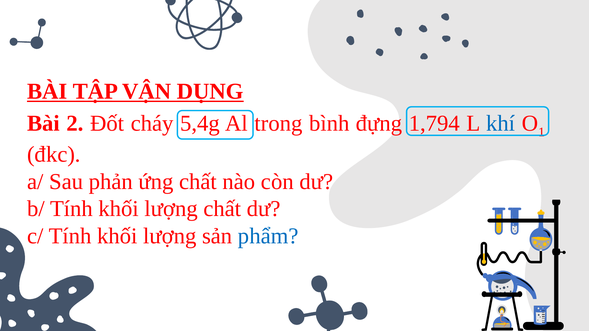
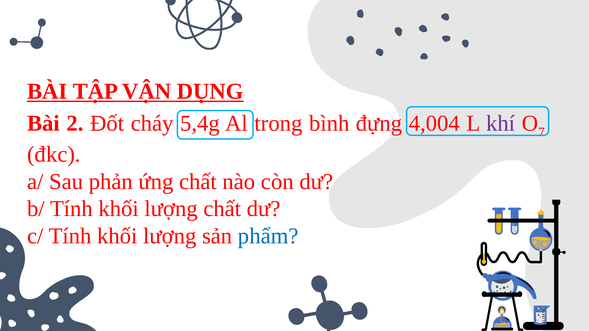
1,794: 1,794 -> 4,004 (434, 124)
khí colour: blue -> purple (501, 124)
1: 1 -> 7 (542, 132)
